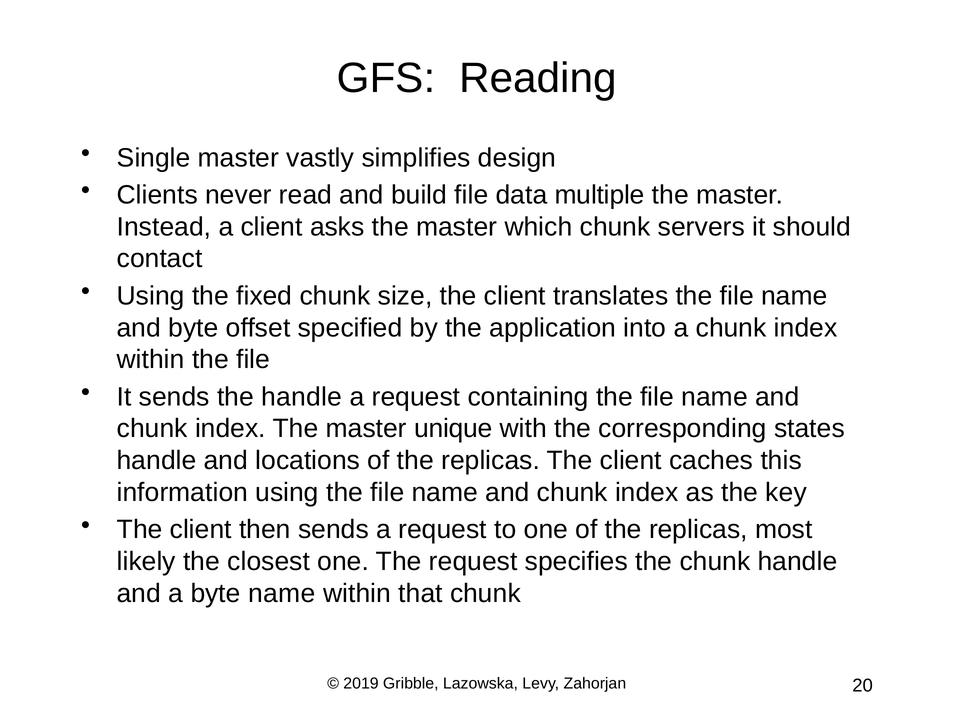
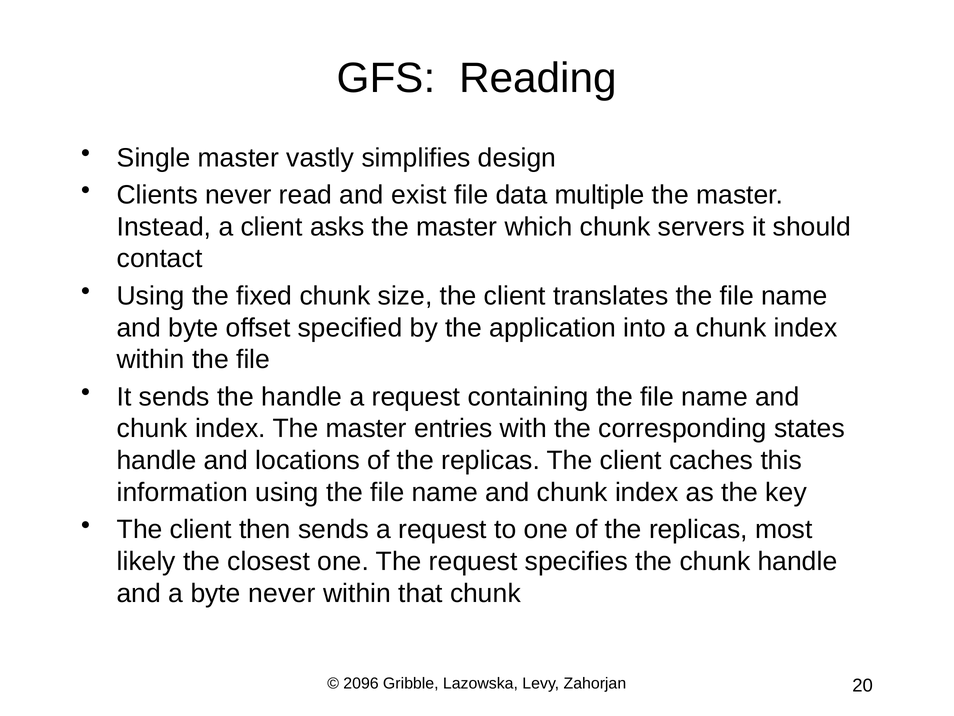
build: build -> exist (419, 195)
unique: unique -> entries (453, 428)
byte name: name -> never (282, 593)
2019: 2019 -> 2096 (361, 683)
